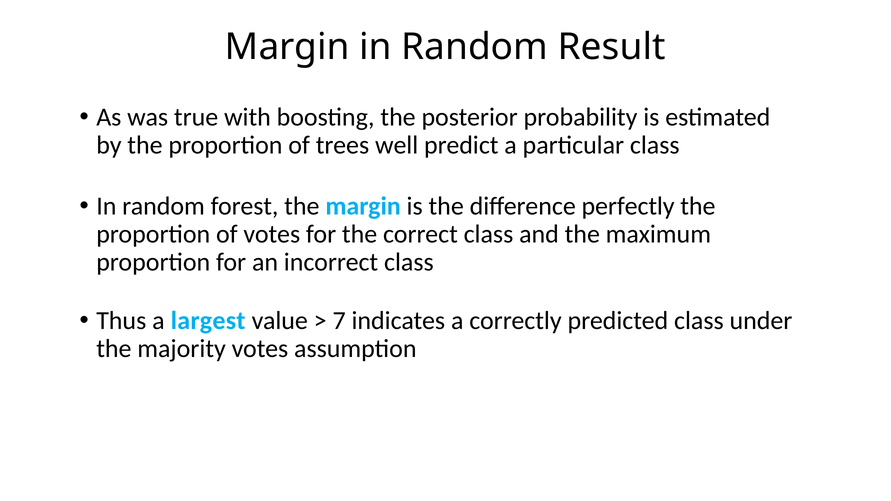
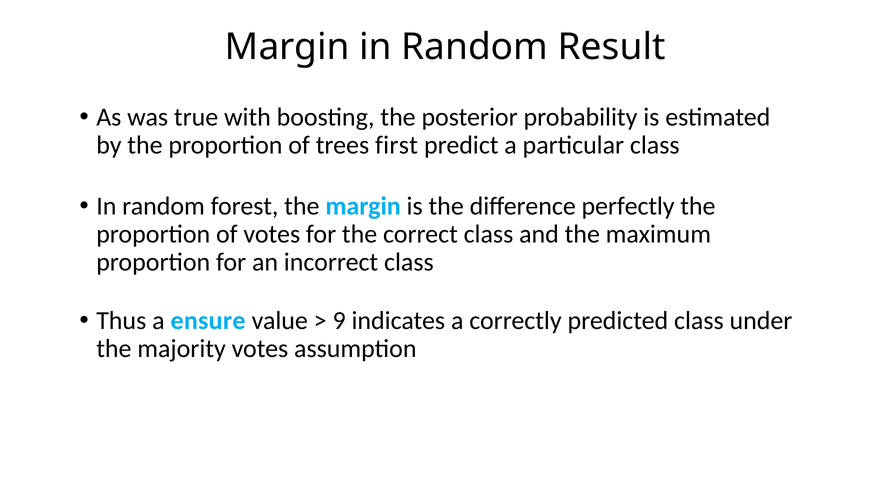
well: well -> first (396, 145)
largest: largest -> ensure (208, 321)
7: 7 -> 9 (339, 321)
